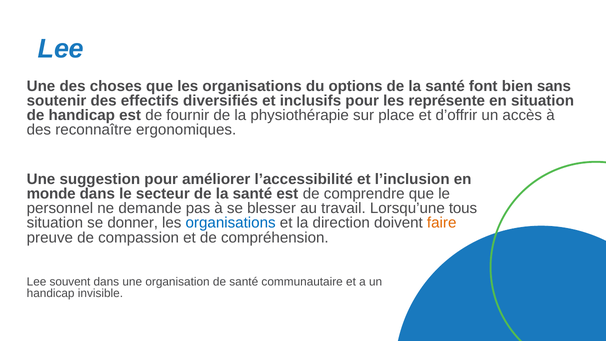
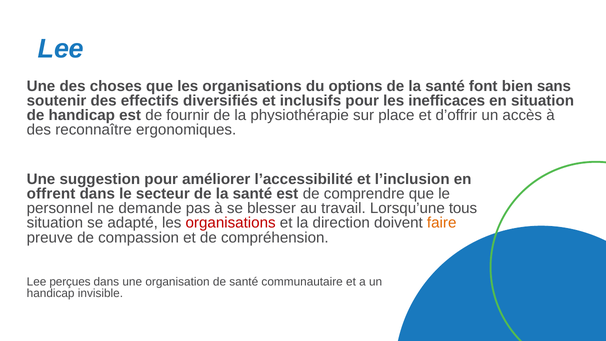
représente: représente -> inefficaces (447, 101)
monde: monde -> offrent (51, 194)
donner: donner -> adapté (133, 223)
organisations colour: blue -> red (231, 223)
souvent: souvent -> perçues (70, 282)
